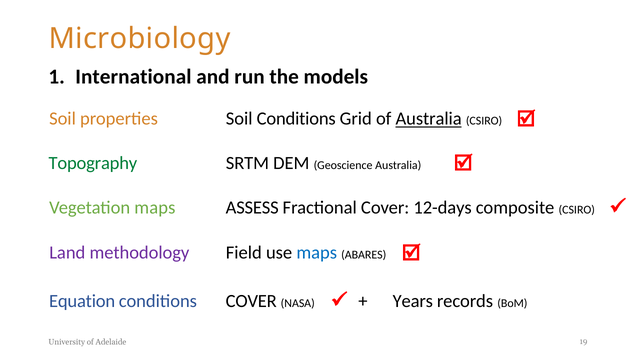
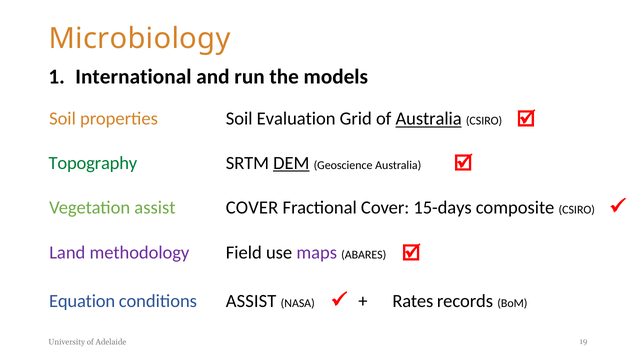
Soil Conditions: Conditions -> Evaluation (296, 119)
DEM underline: none -> present (291, 163)
Vegetation maps: maps -> assist (155, 207)
ASSESS: ASSESS -> COVER (252, 207)
12-days: 12-days -> 15-days (443, 207)
maps colour: blue -> purple (317, 253)
COVER: COVER -> ASSIST (251, 301)
Years: Years -> Rates (413, 301)
